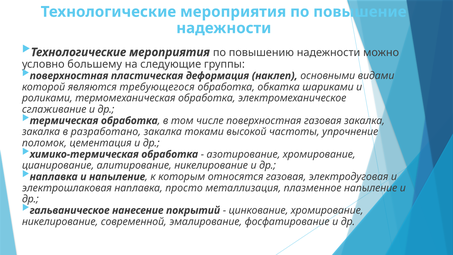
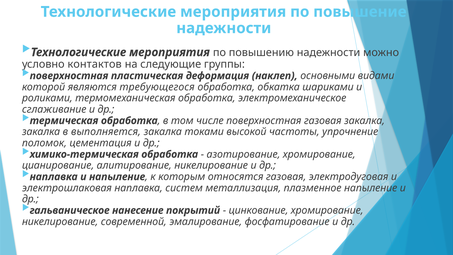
большему: большему -> контактов (95, 64)
разработано: разработано -> выполняется (106, 132)
просто: просто -> систем (184, 188)
